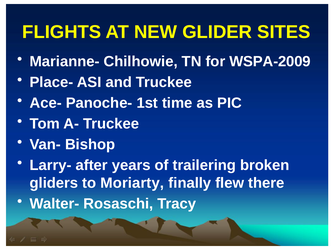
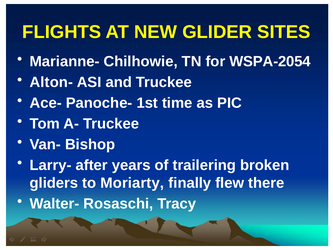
WSPA-2009: WSPA-2009 -> WSPA-2054 (270, 62)
Place-: Place- -> Alton- (51, 82)
